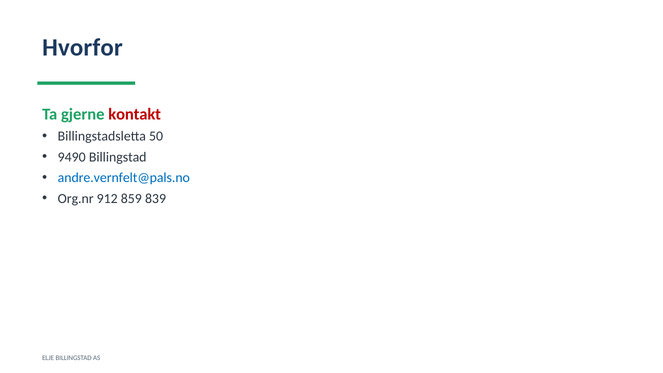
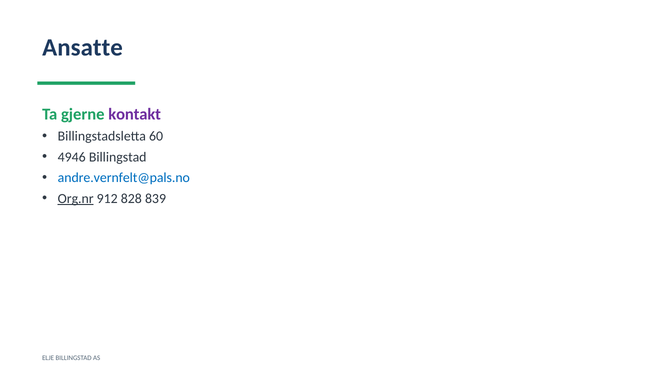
Hvorfor: Hvorfor -> Ansatte (82, 47)
kontakt colour: red -> purple (135, 114)
50: 50 -> 60 (156, 136)
9490: 9490 -> 4946 (72, 157)
Org.nr underline: none -> present (76, 199)
859: 859 -> 828 (131, 199)
